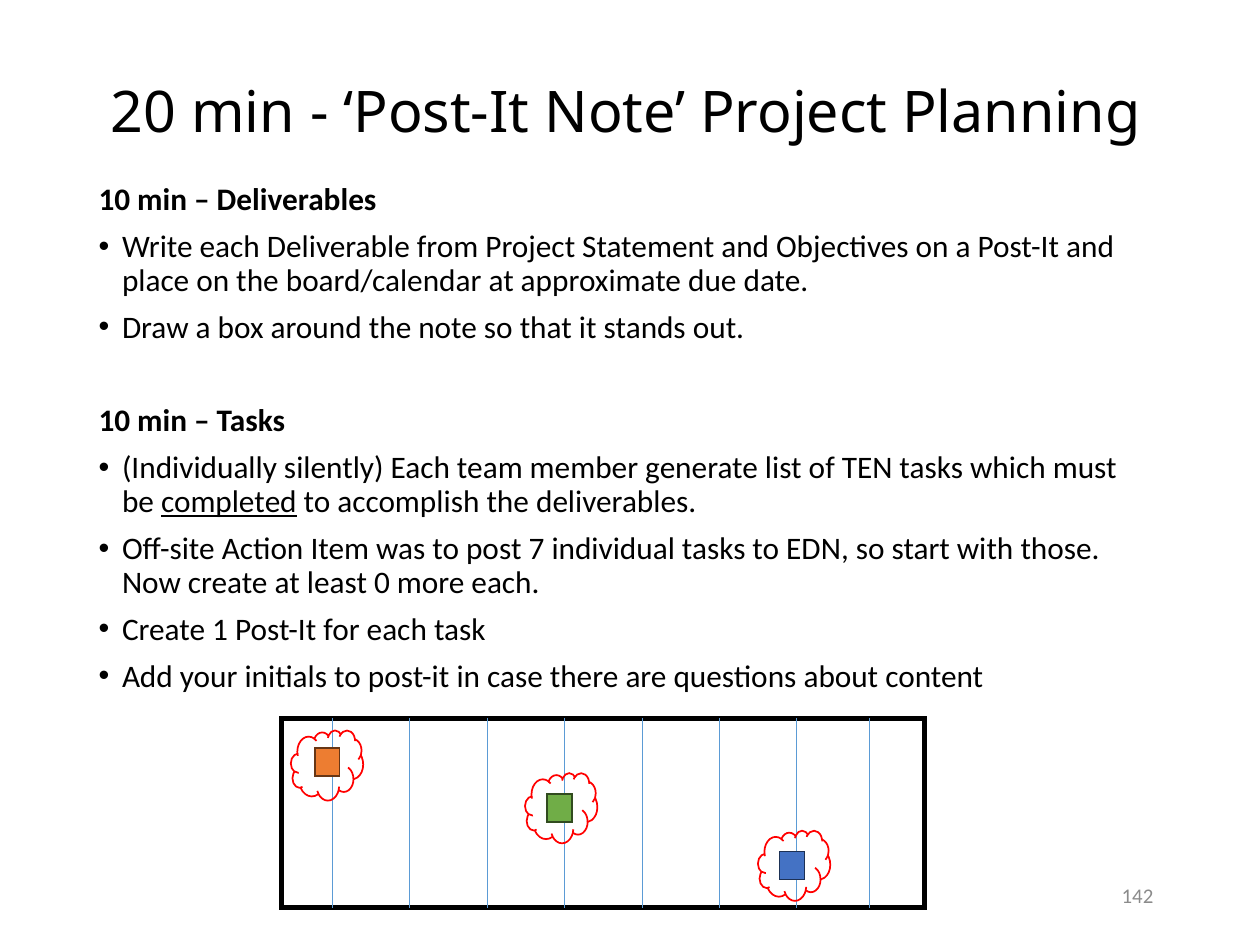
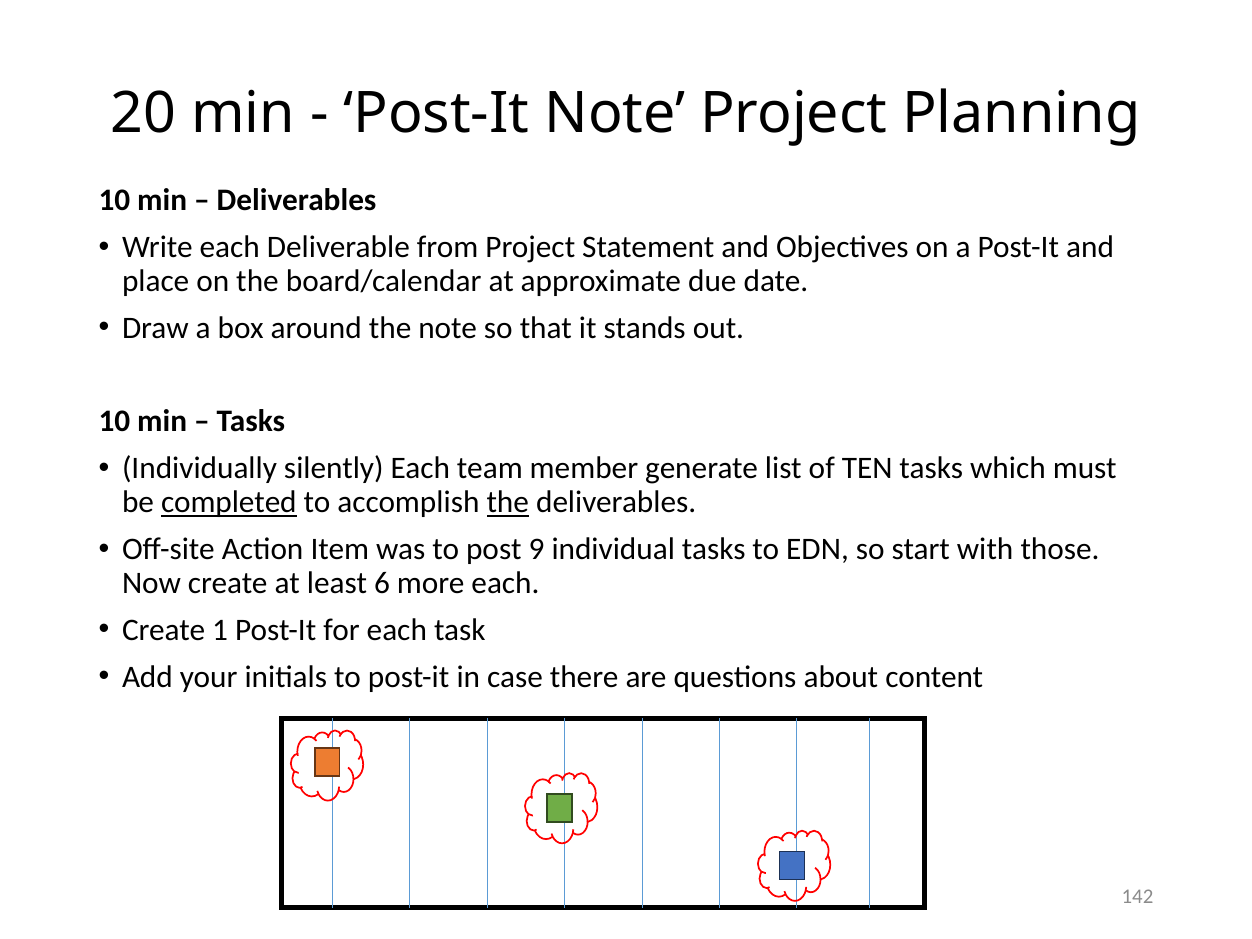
the underline: none -> present (508, 502)
7: 7 -> 9 (537, 549)
0: 0 -> 6 (382, 583)
